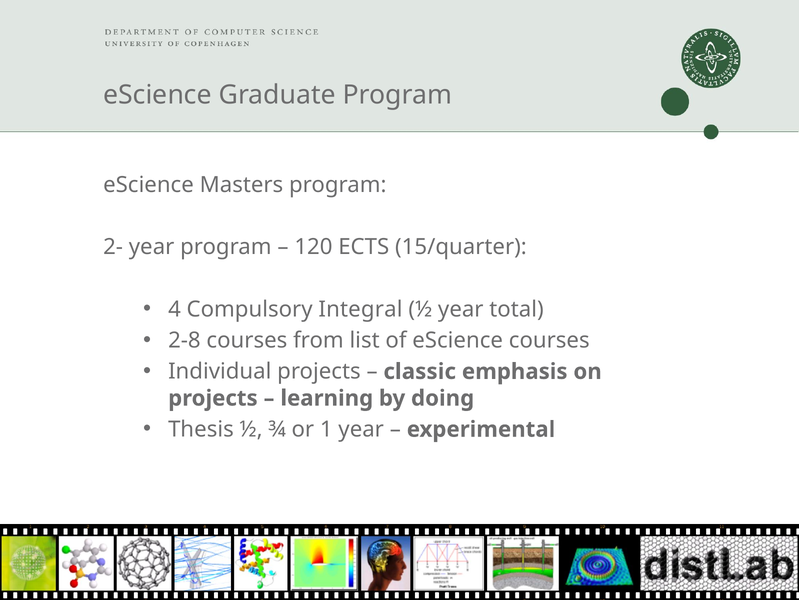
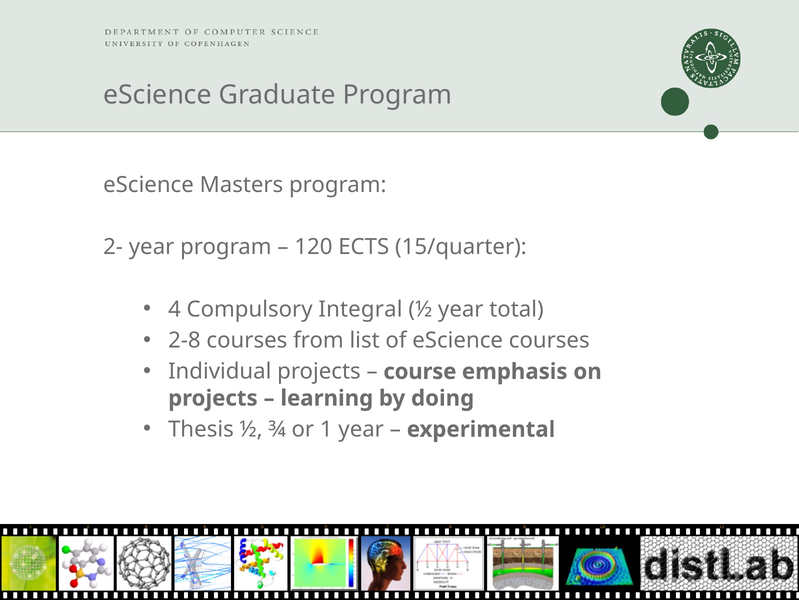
classic: classic -> course (420, 371)
